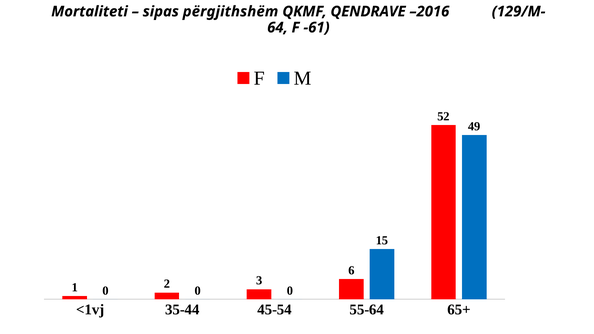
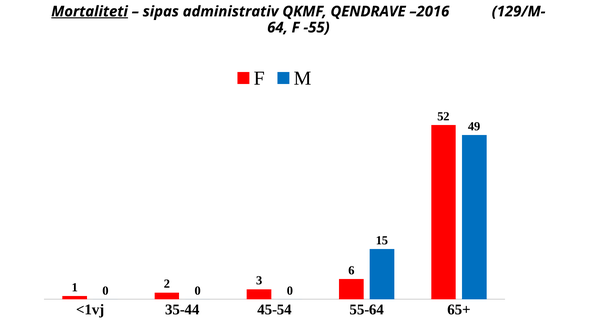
Mortaliteti underline: none -> present (90, 12)
përgjithshëm: përgjithshëm -> administrativ (231, 12)
-61: -61 -> -55 (317, 28)
